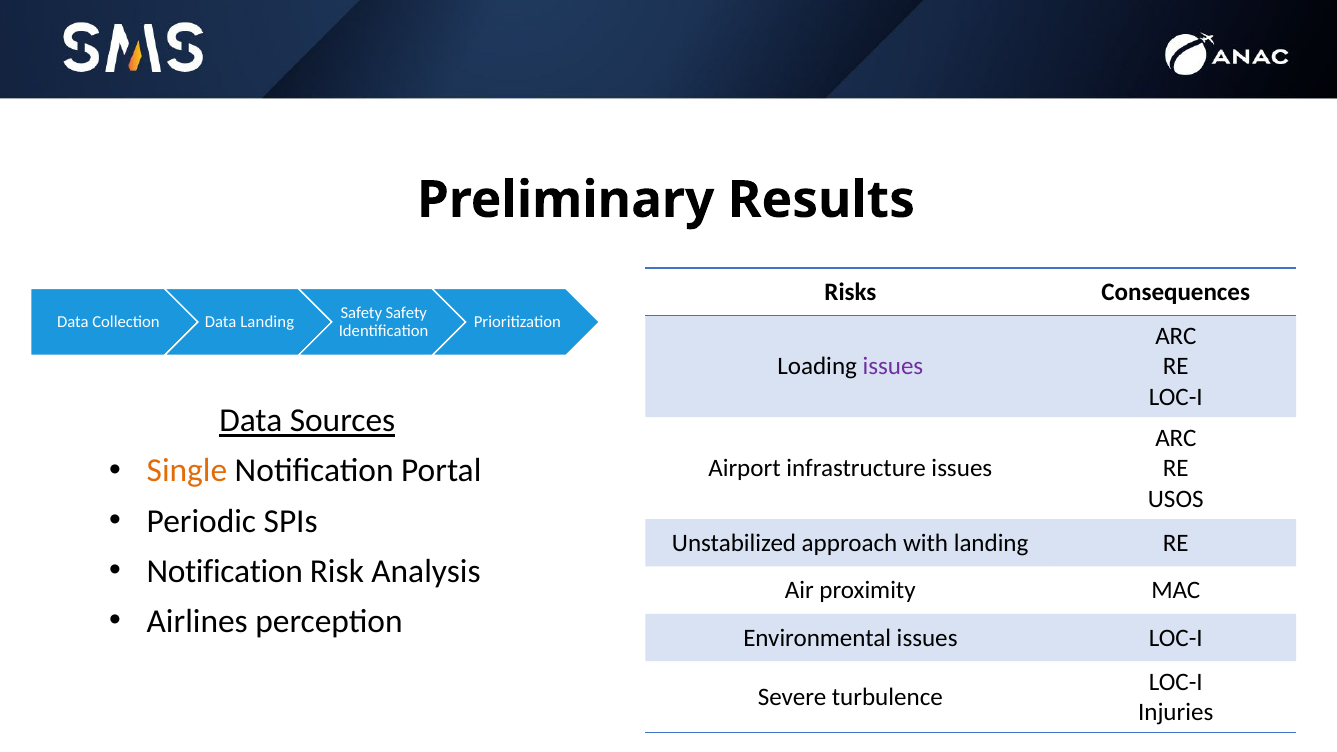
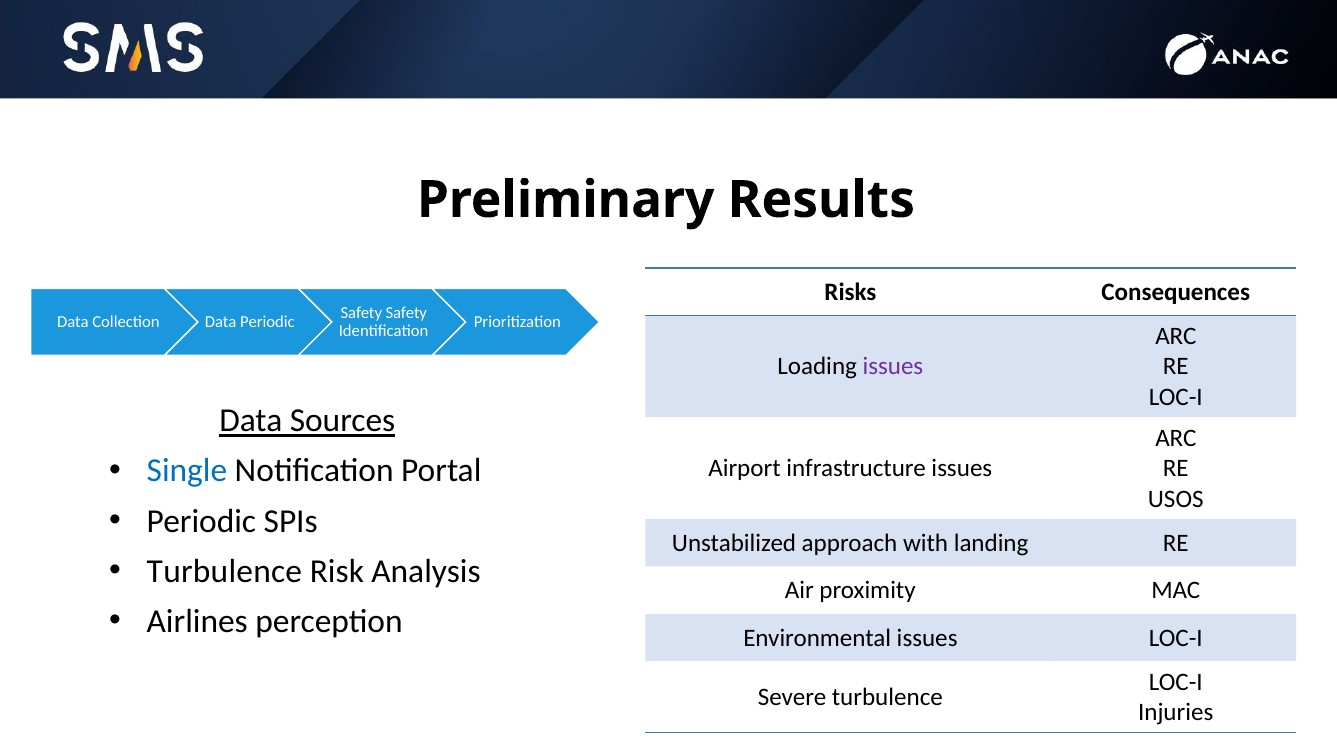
Data Landing: Landing -> Periodic (267, 322)
Single colour: orange -> blue (187, 471)
Notification: Notification -> Turbulence (224, 571)
